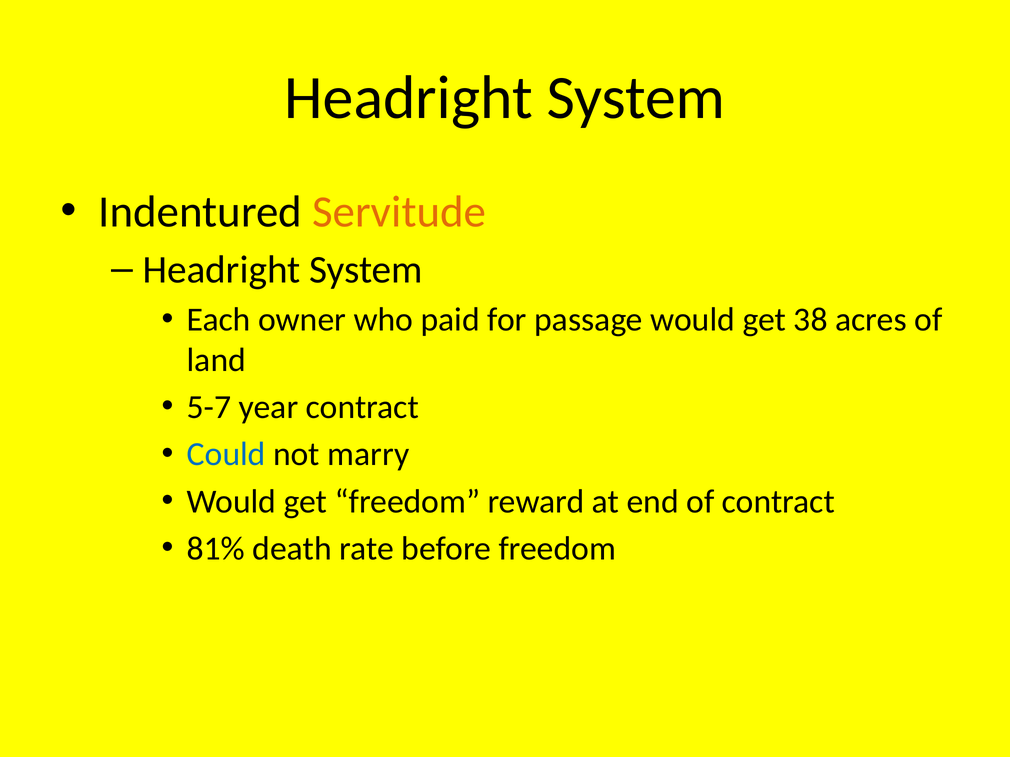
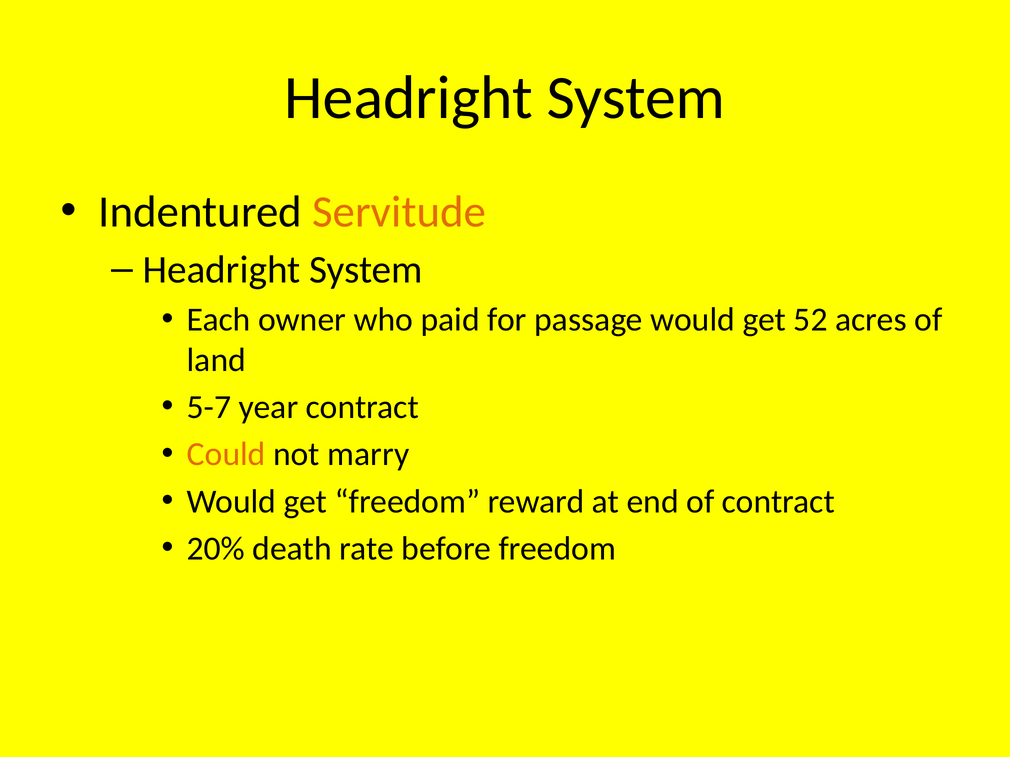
38: 38 -> 52 (811, 320)
Could colour: blue -> orange (226, 455)
81%: 81% -> 20% (216, 549)
